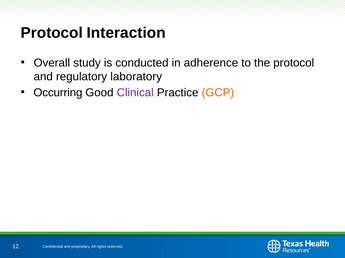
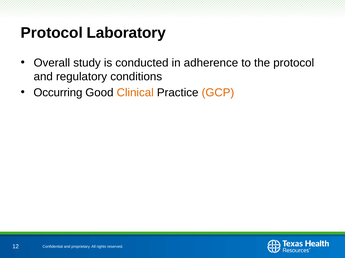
Interaction: Interaction -> Laboratory (126, 33)
laboratory: laboratory -> conditions (136, 77)
Clinical colour: purple -> orange (135, 93)
